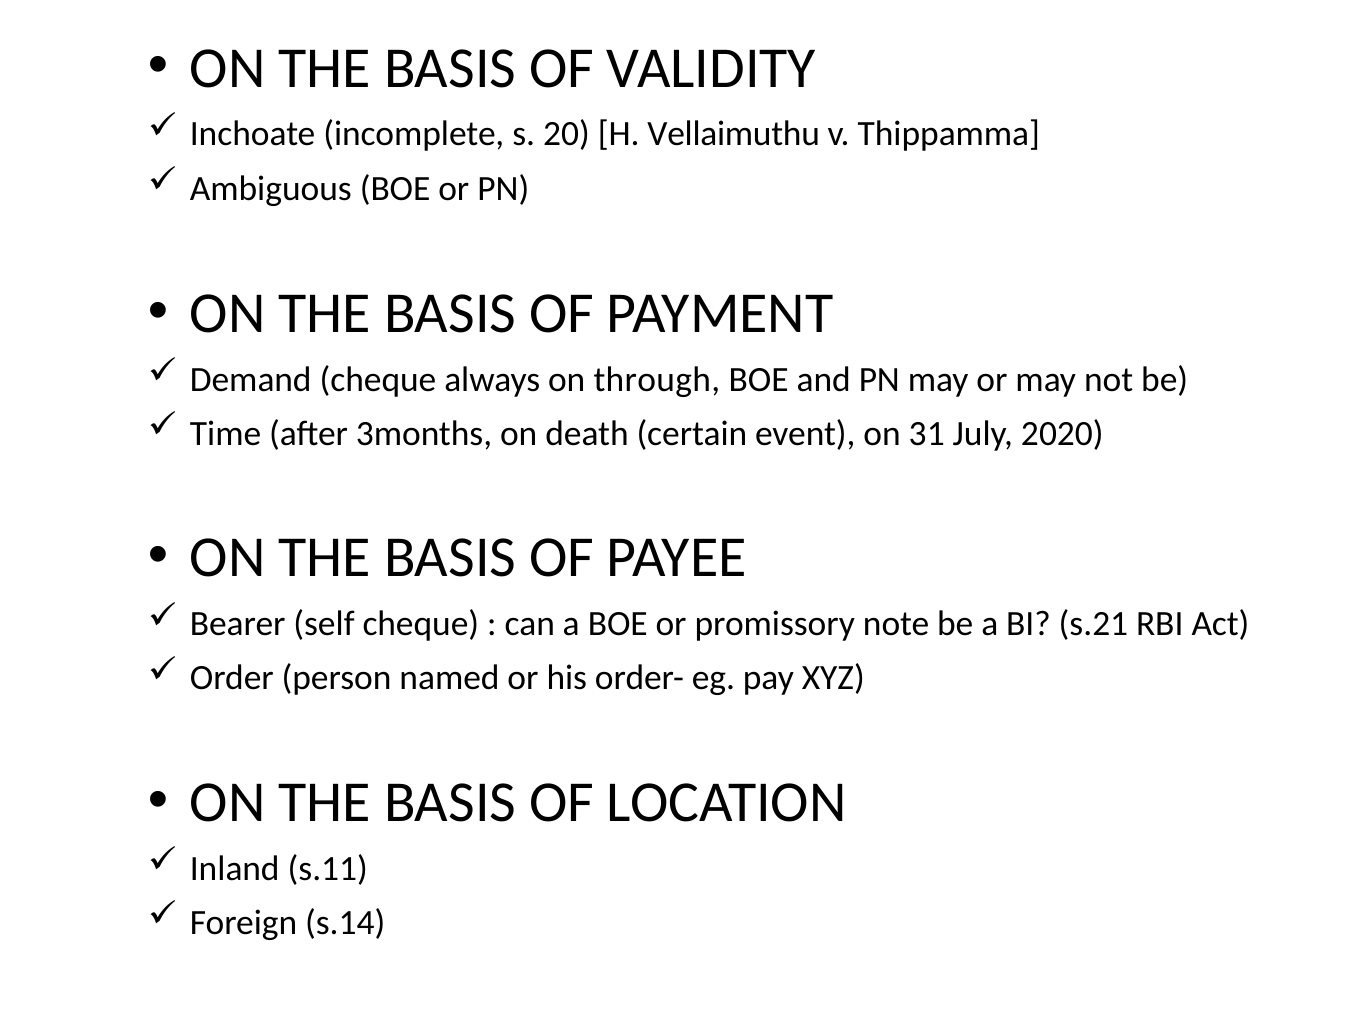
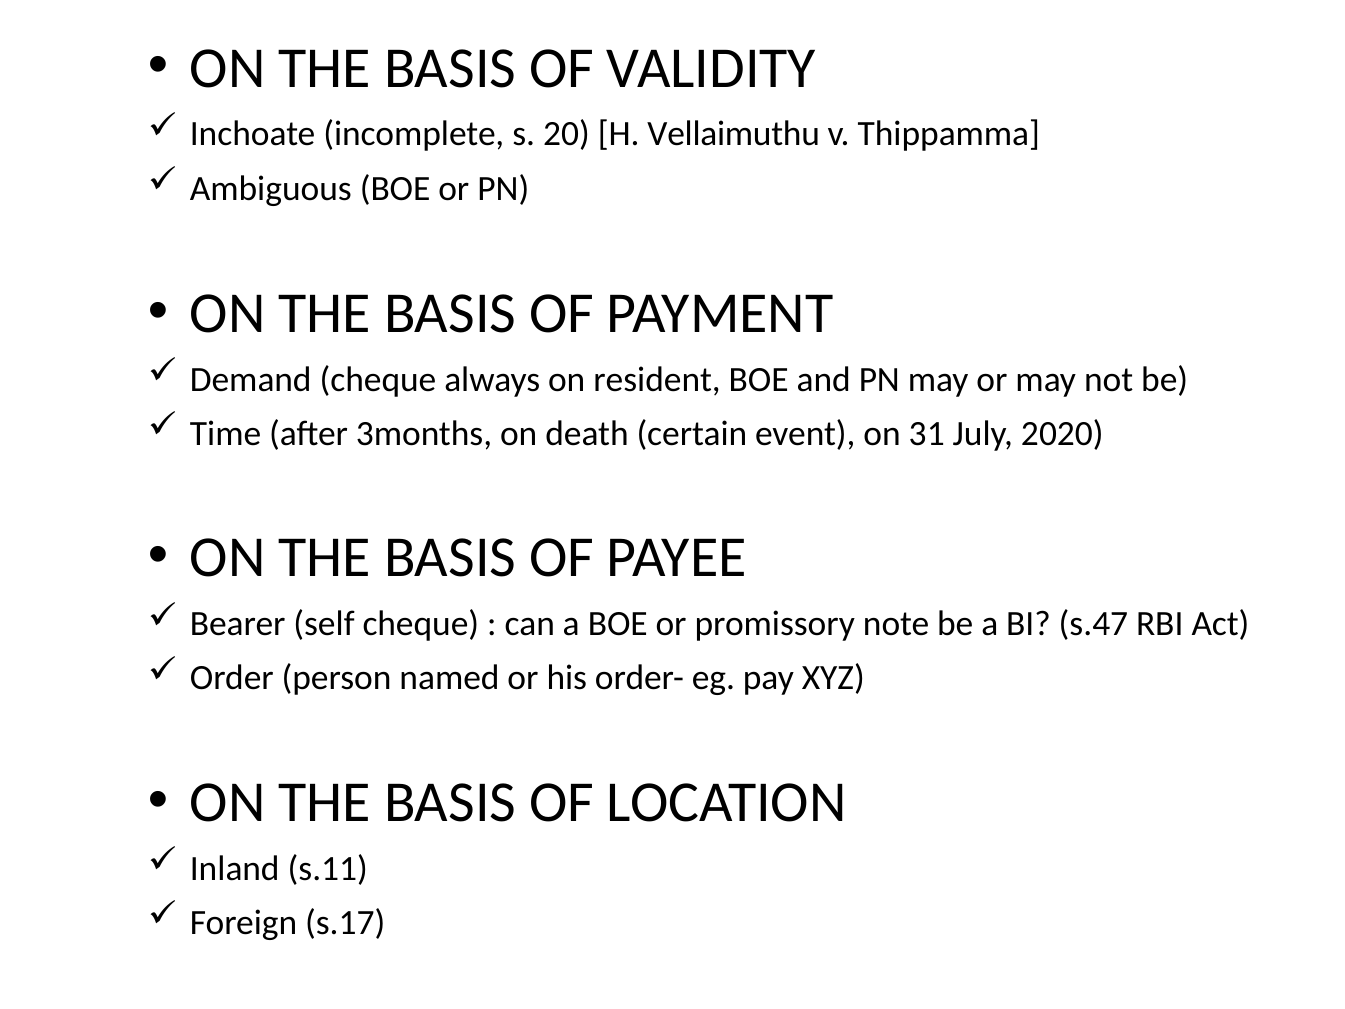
through: through -> resident (657, 379)
s.21: s.21 -> s.47 (1093, 624)
s.14: s.14 -> s.17 (345, 922)
